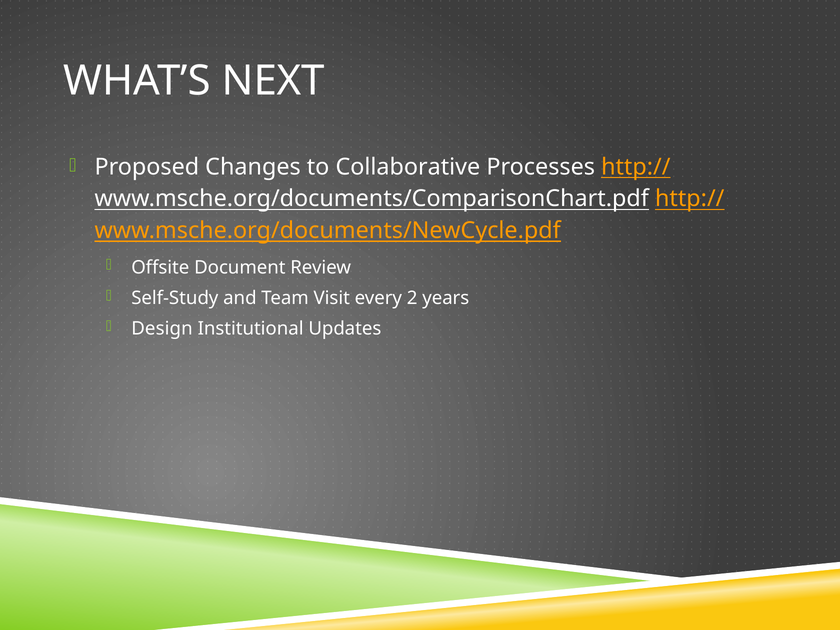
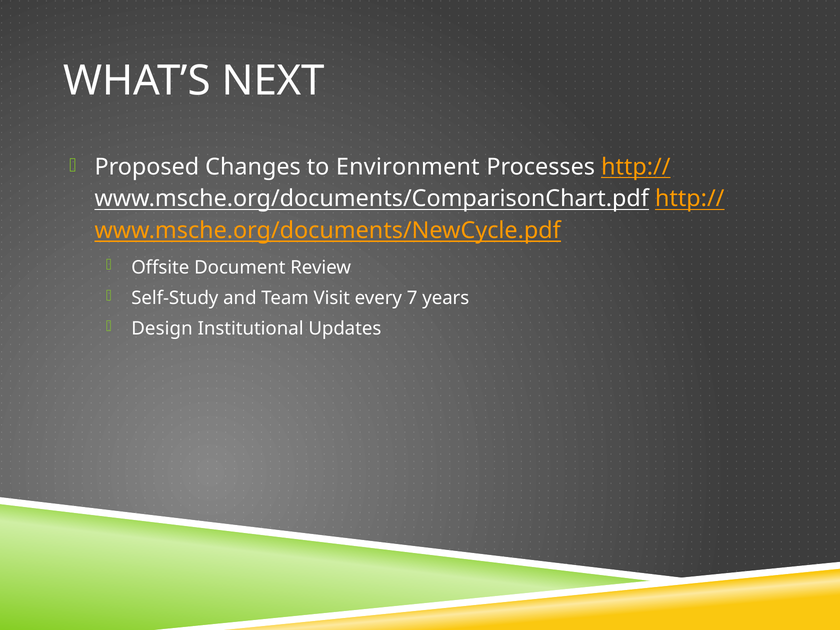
Collaborative: Collaborative -> Environment (408, 167)
2: 2 -> 7 (412, 298)
